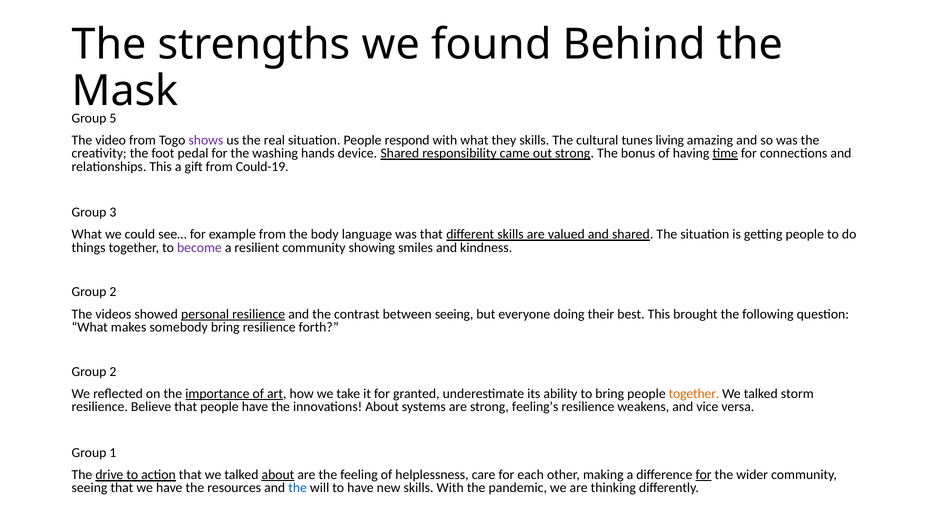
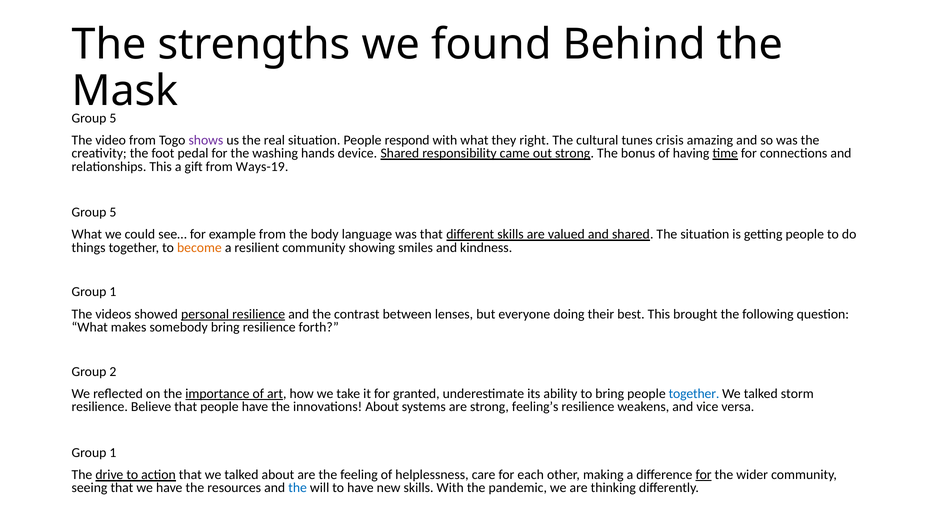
they skills: skills -> right (534, 140)
living: living -> crisis (670, 140)
Could-19: Could-19 -> Ways-19 (262, 167)
3: 3 -> 5 (113, 212)
become colour: purple -> orange (199, 248)
2: 2 -> 1 (113, 292)
between seeing: seeing -> lenses (454, 314)
together colour: orange -> blue (694, 394)
about underline: present -> none (278, 475)
